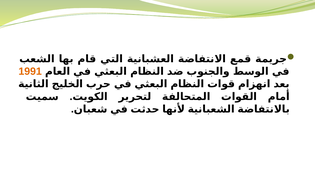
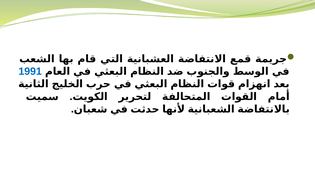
1991 colour: orange -> blue (30, 71)
